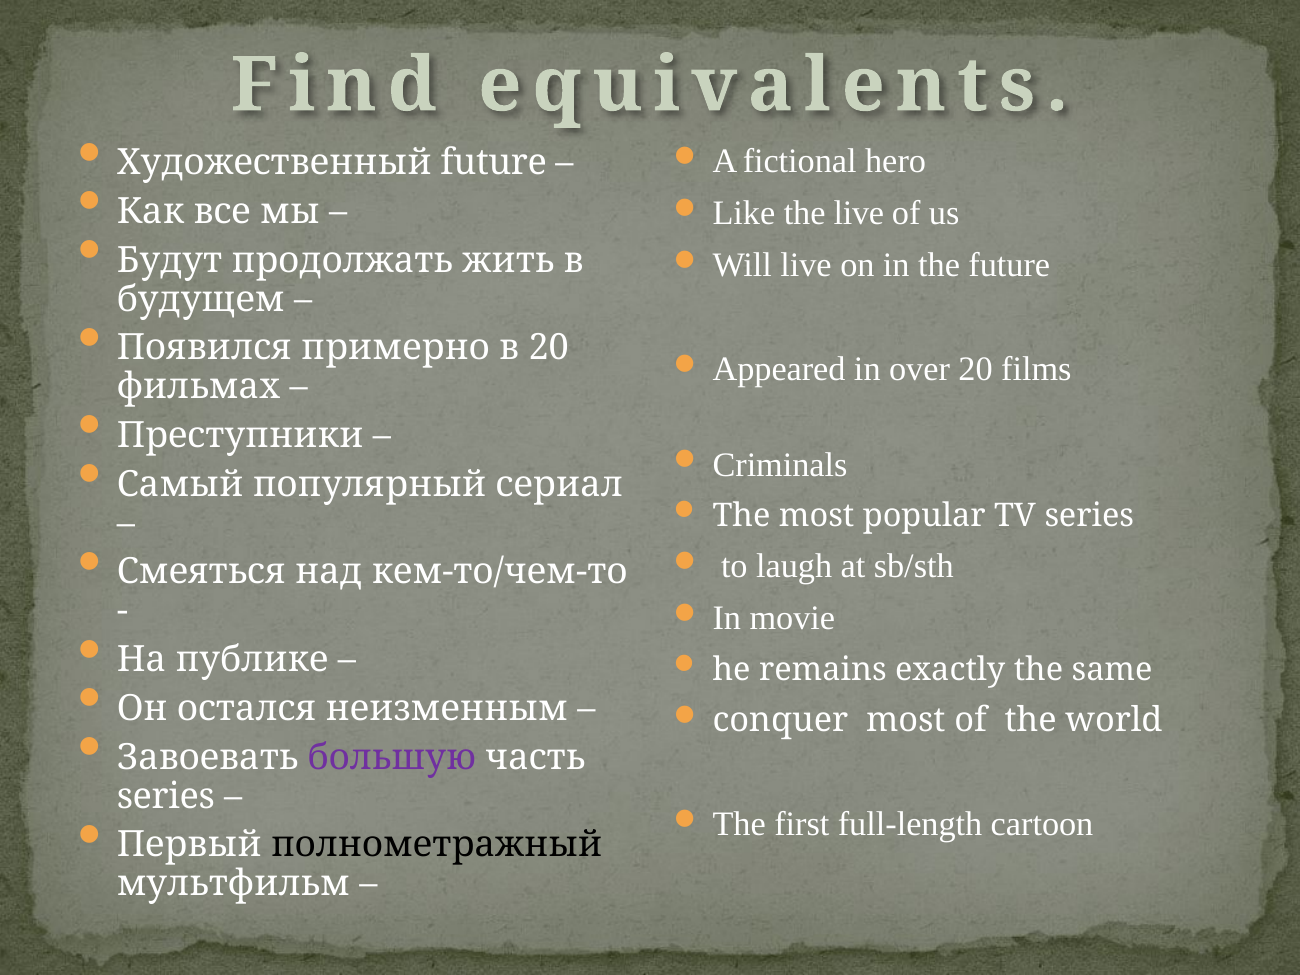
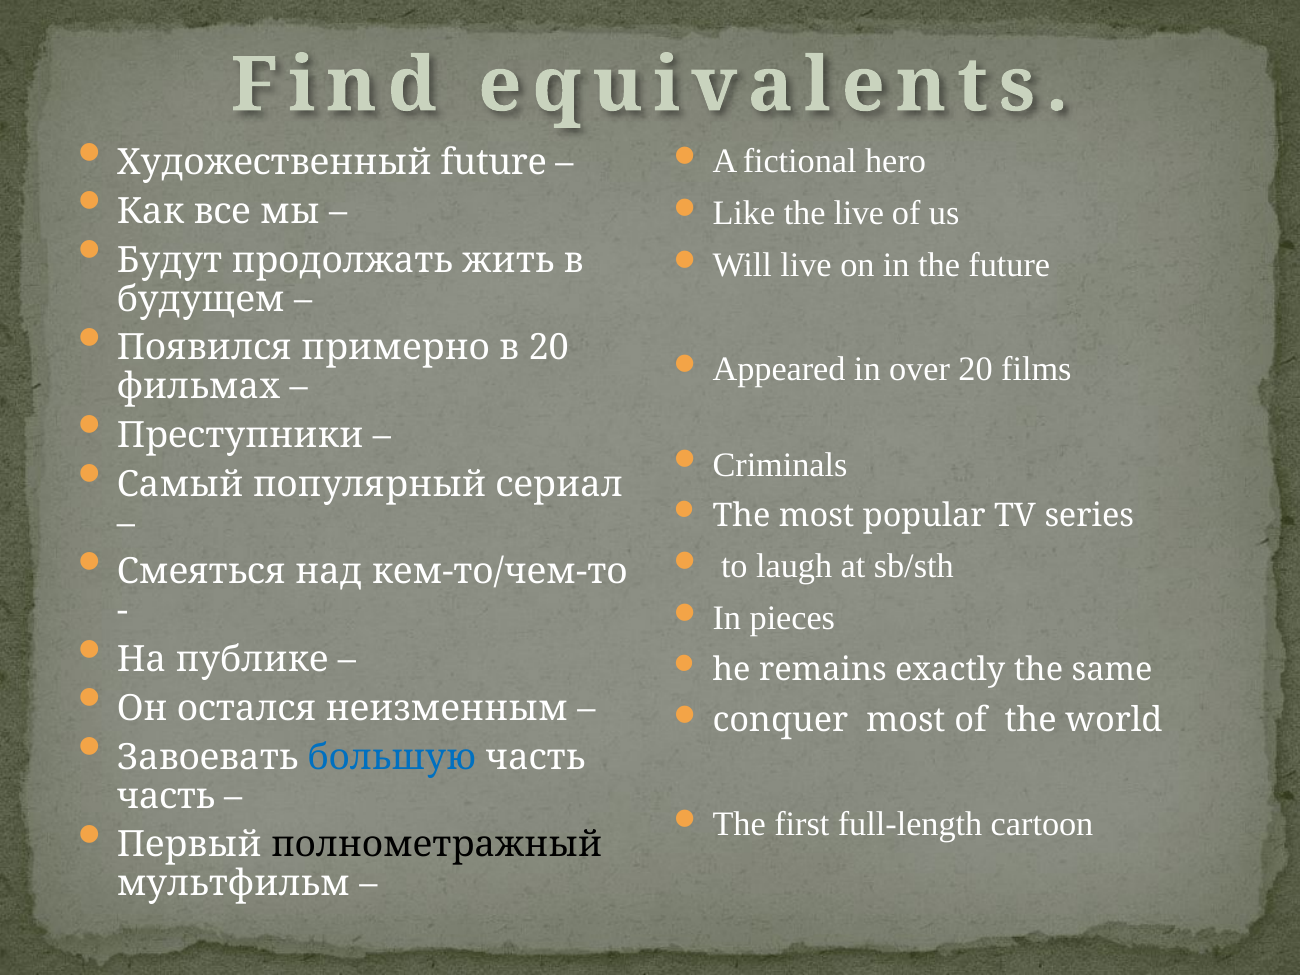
movie: movie -> pieces (792, 619)
большую colour: purple -> blue (392, 757)
series: series -> часть (166, 796)
